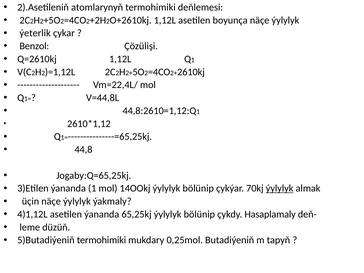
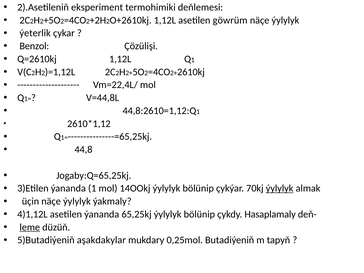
atomlarynyň: atomlarynyň -> eksperiment (97, 7)
boyunça: boyunça -> göwrüm (230, 20)
leme underline: none -> present (30, 227)
5)Butadiýeniň termohimiki: termohimiki -> aşakdakylar (101, 240)
